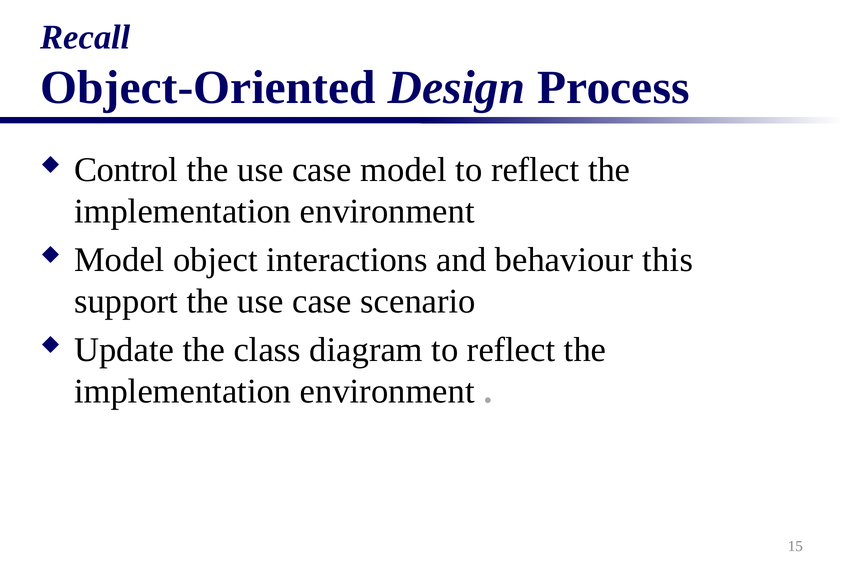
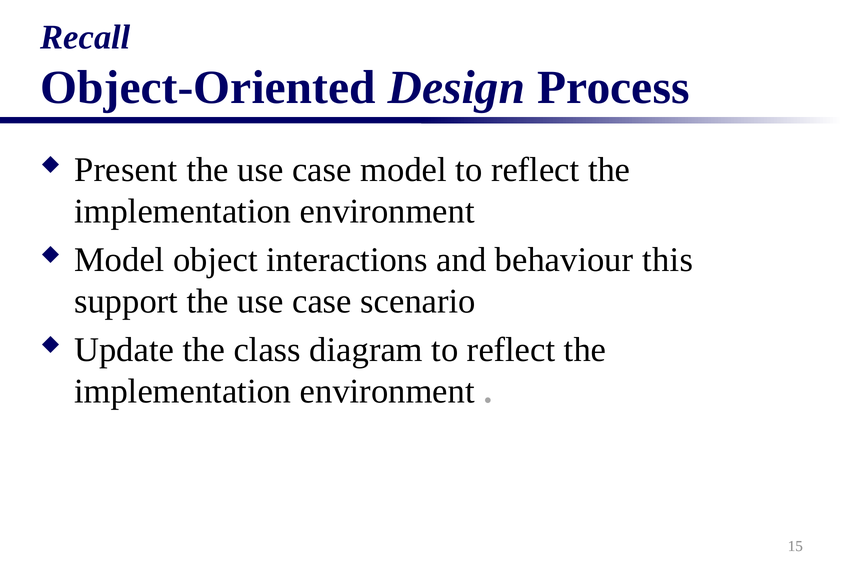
Control: Control -> Present (126, 170)
